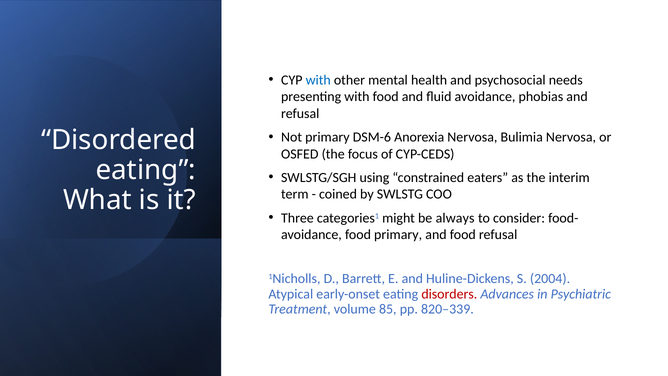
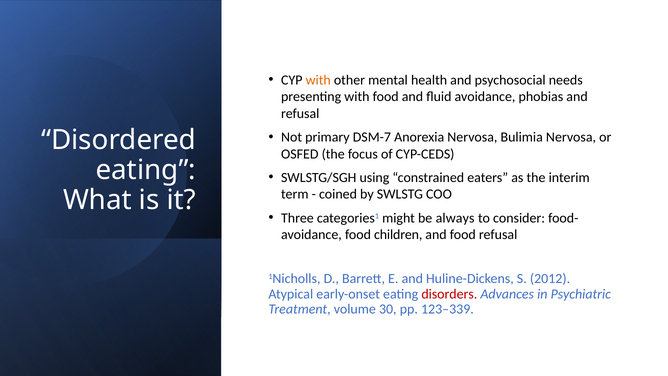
with colour: blue -> orange (318, 80)
DSM-6: DSM-6 -> DSM-7 (372, 137)
food primary: primary -> children (398, 235)
2004: 2004 -> 2012 (550, 279)
85: 85 -> 30 (388, 309)
820–339: 820–339 -> 123–339 (447, 309)
